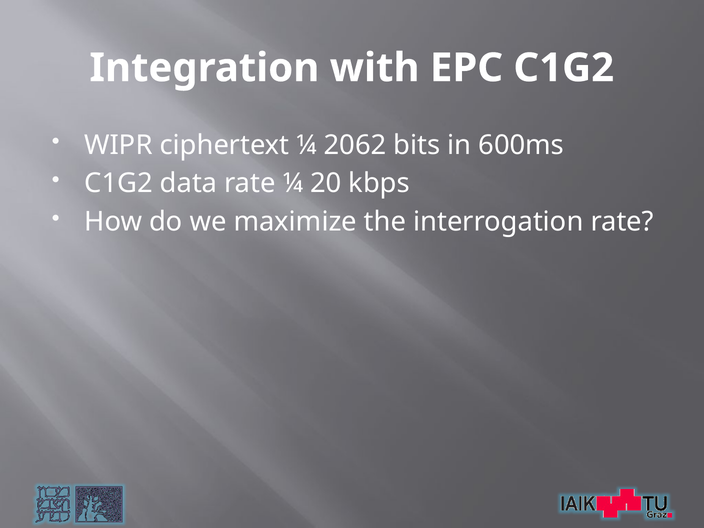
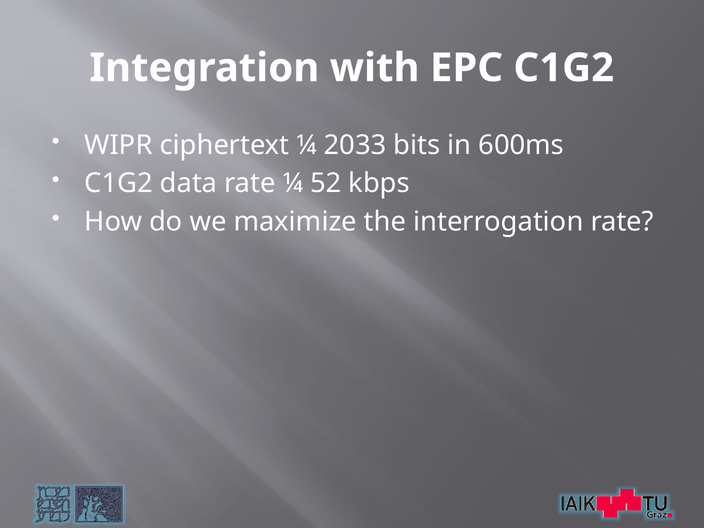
2062: 2062 -> 2033 (355, 145)
20: 20 -> 52 (326, 183)
